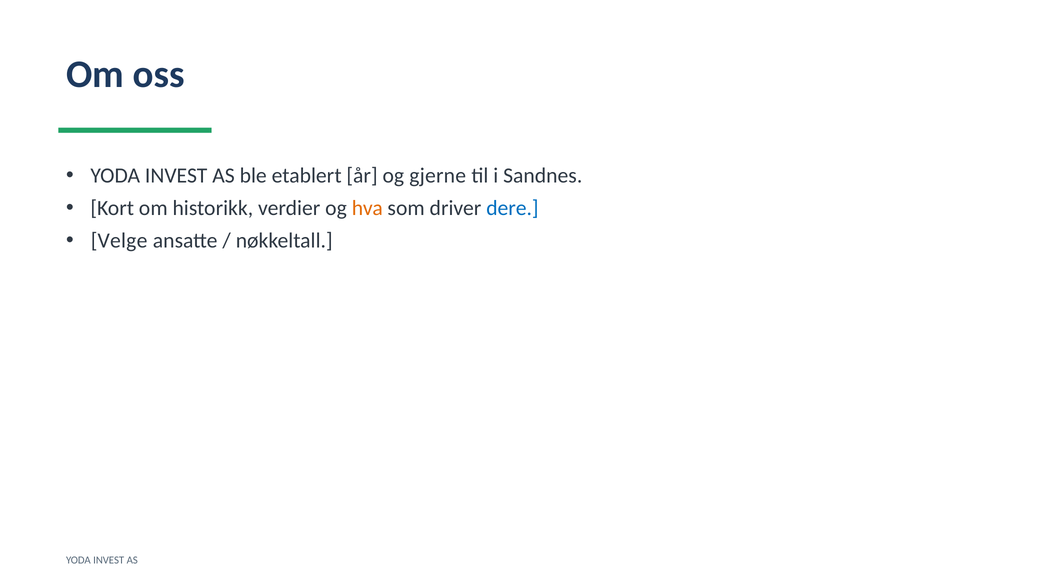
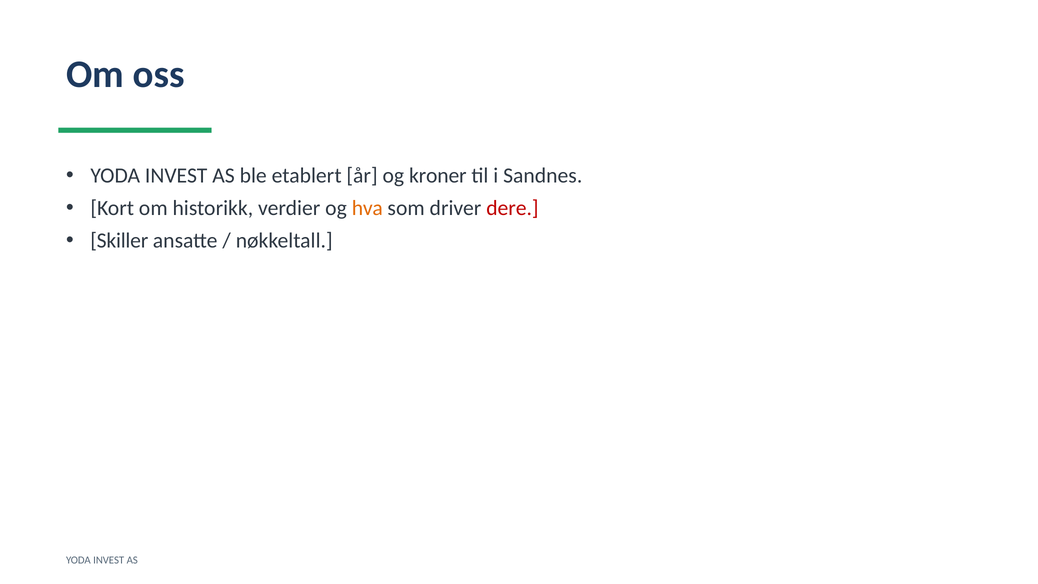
gjerne: gjerne -> kroner (438, 176)
dere colour: blue -> red (512, 208)
Velge: Velge -> Skiller (119, 241)
